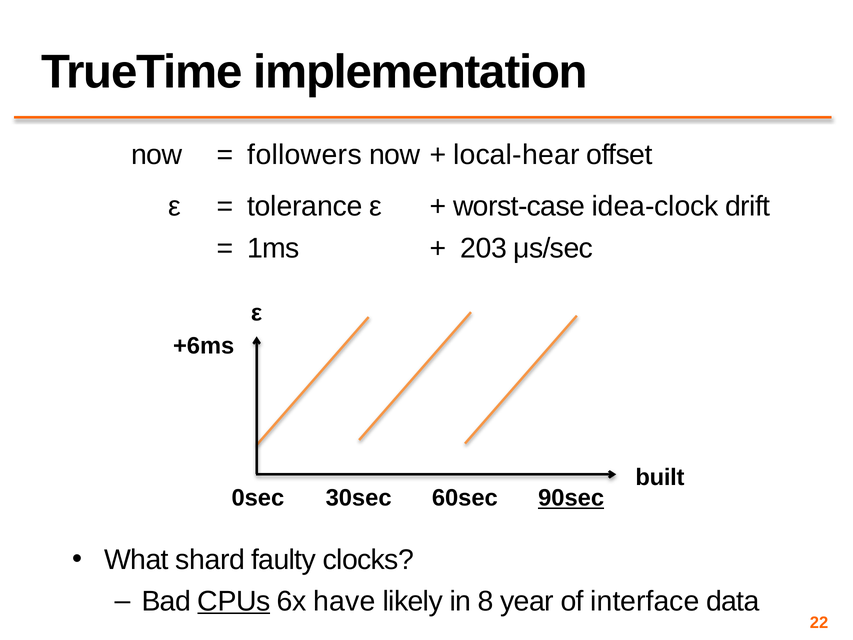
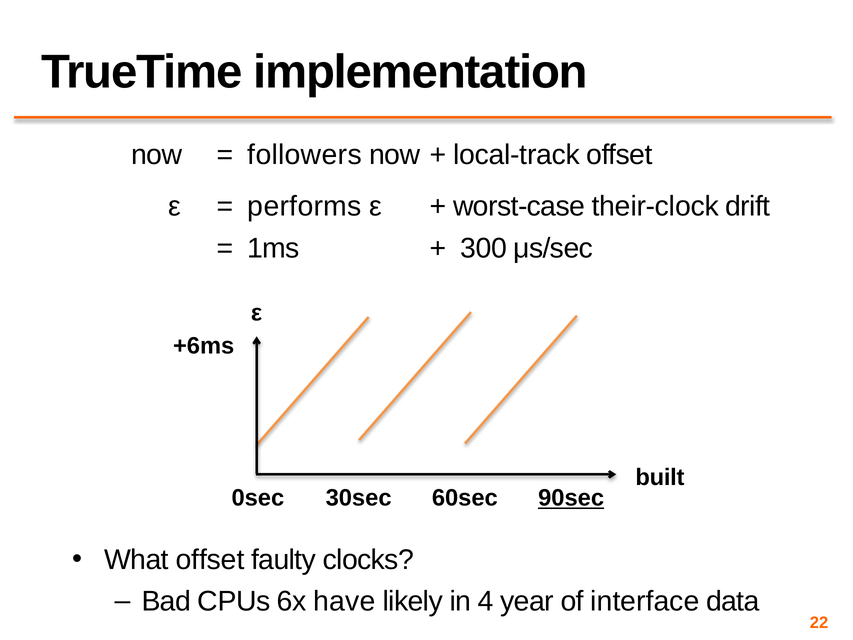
local-hear: local-hear -> local-track (517, 155)
tolerance: tolerance -> performs (305, 206)
idea-clock: idea-clock -> their-clock (655, 206)
203: 203 -> 300 (484, 248)
What shard: shard -> offset (210, 560)
CPUs underline: present -> none (234, 601)
8: 8 -> 4 (486, 601)
